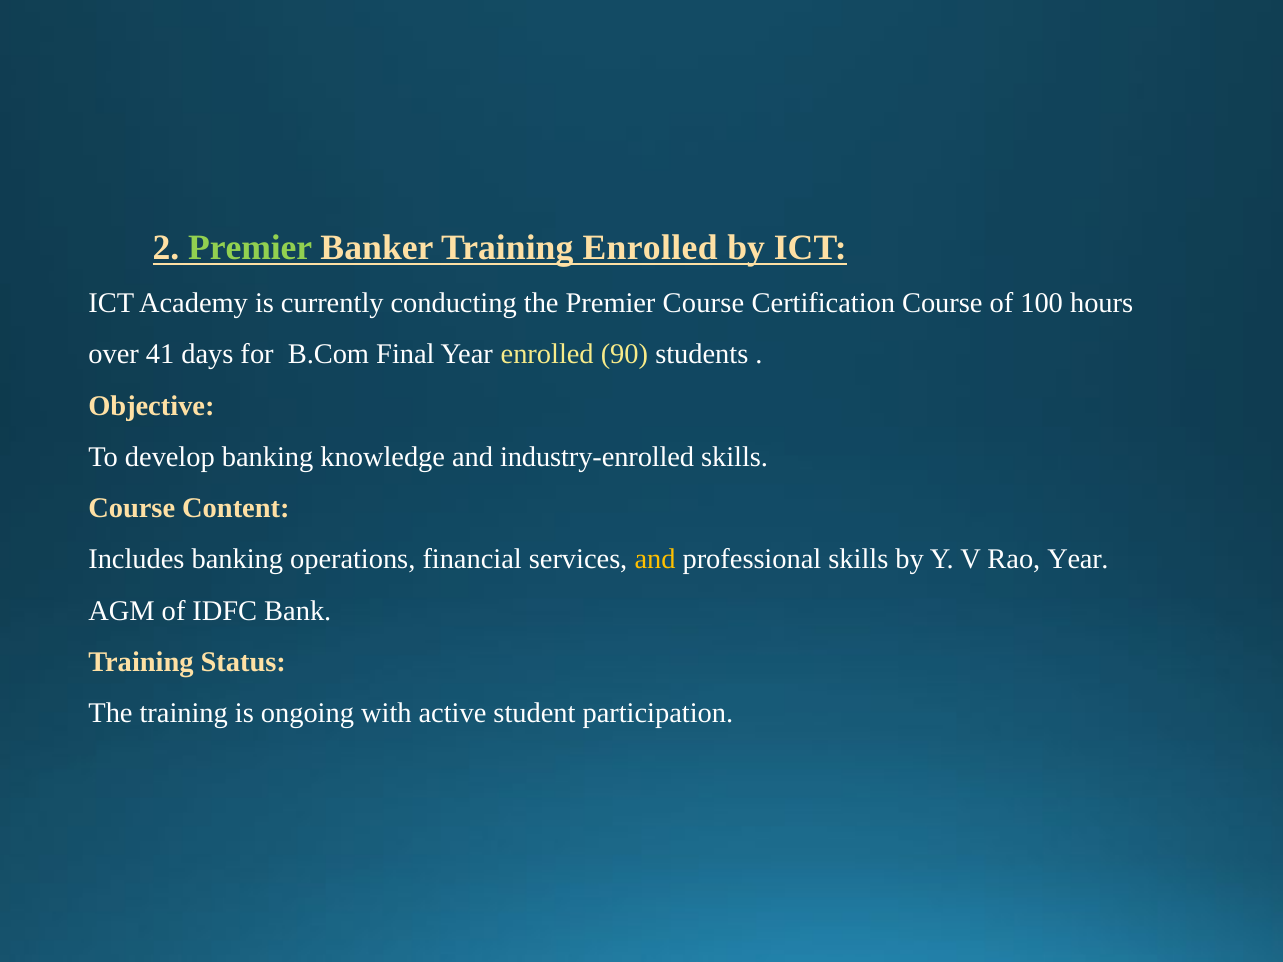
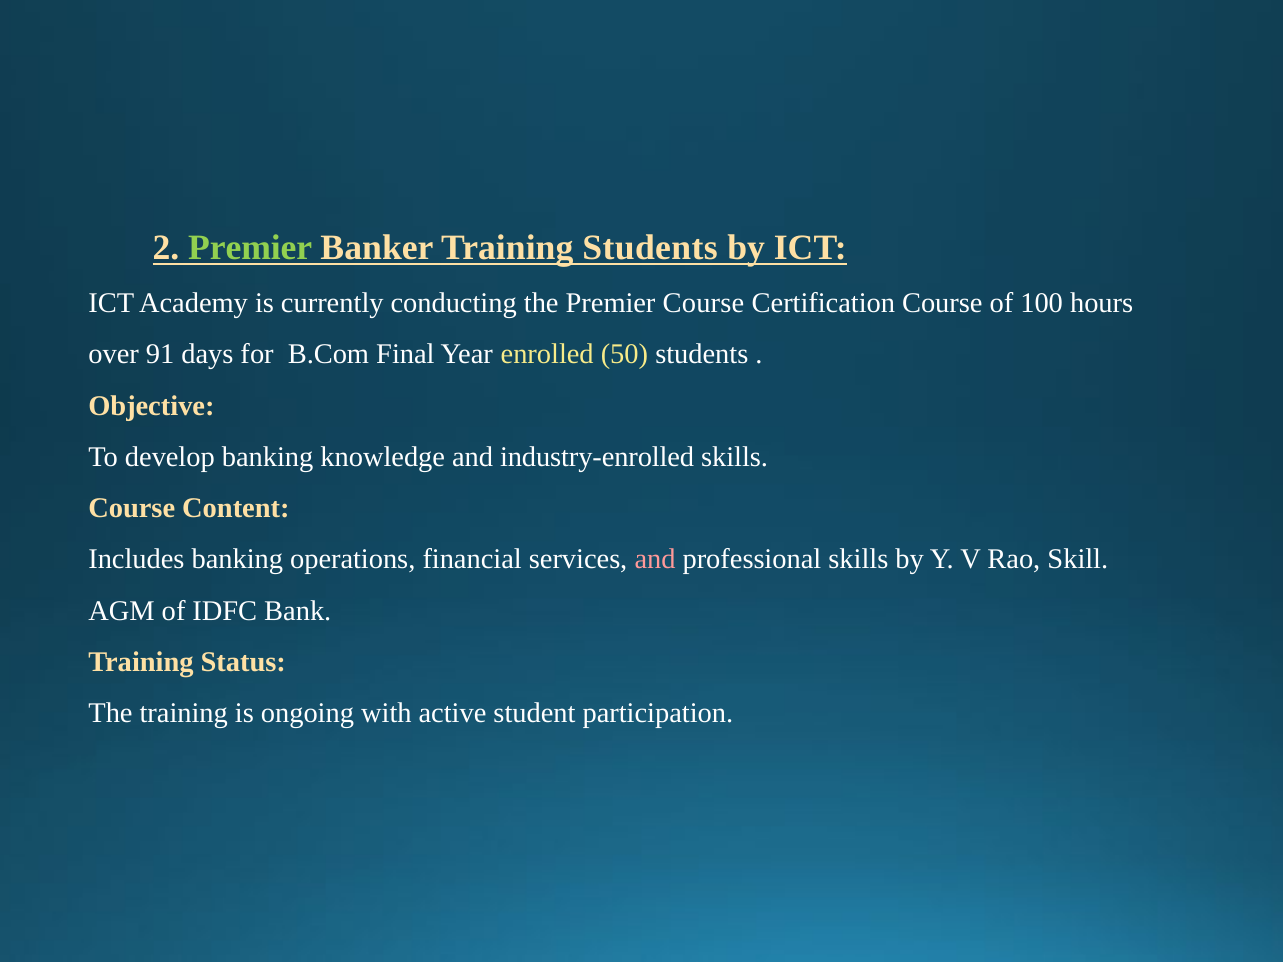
Training Enrolled: Enrolled -> Students (650, 248)
41: 41 -> 91 (160, 355)
90: 90 -> 50 (624, 355)
and colour: yellow -> pink (655, 560)
Rao Year: Year -> Skill (1078, 560)
